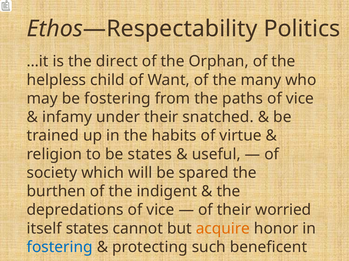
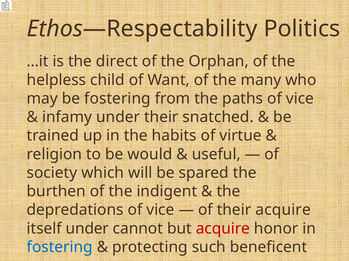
be states: states -> would (150, 155)
their worried: worried -> acquire (283, 210)
itself states: states -> under (87, 229)
acquire colour: orange -> red (223, 229)
